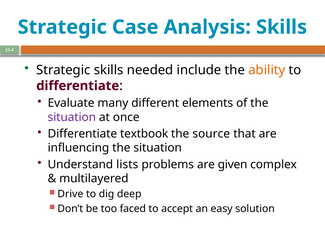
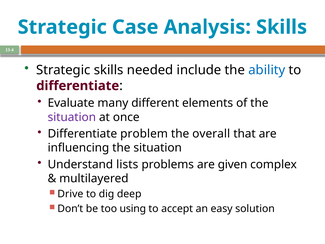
ability colour: orange -> blue (267, 70)
textbook: textbook -> problem (144, 134)
source: source -> overall (211, 134)
faced: faced -> using (133, 208)
